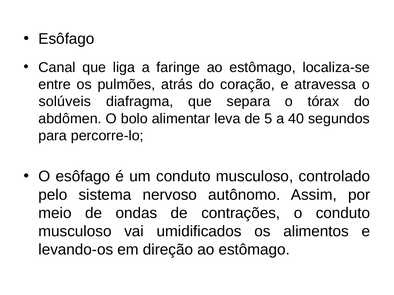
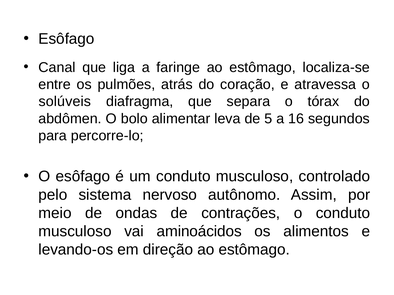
40: 40 -> 16 (296, 119)
umidificados: umidificados -> aminoácidos (199, 232)
